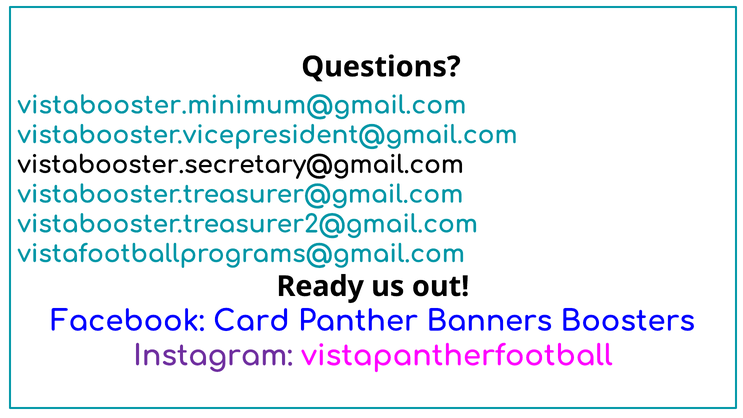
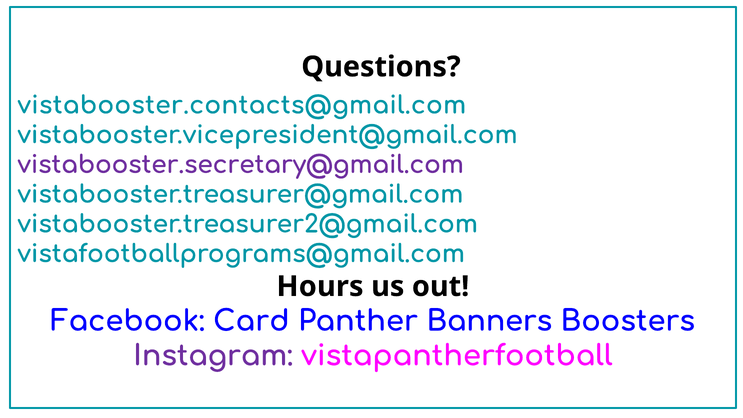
vistabooster.minimum@gmail.com: vistabooster.minimum@gmail.com -> vistabooster.contacts@gmail.com (242, 105)
vistabooster.secretary@gmail.com colour: black -> purple (241, 165)
Ready: Ready -> Hours (320, 286)
